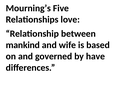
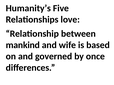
Mourning’s: Mourning’s -> Humanity’s (28, 8)
have: have -> once (95, 57)
